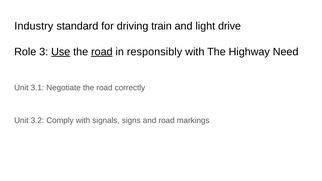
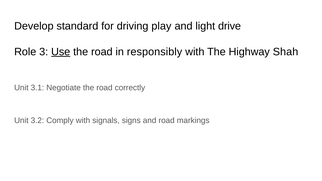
Industry: Industry -> Develop (34, 26)
train: train -> play (161, 26)
road underline: present -> none (102, 52)
Need: Need -> Shah (286, 52)
